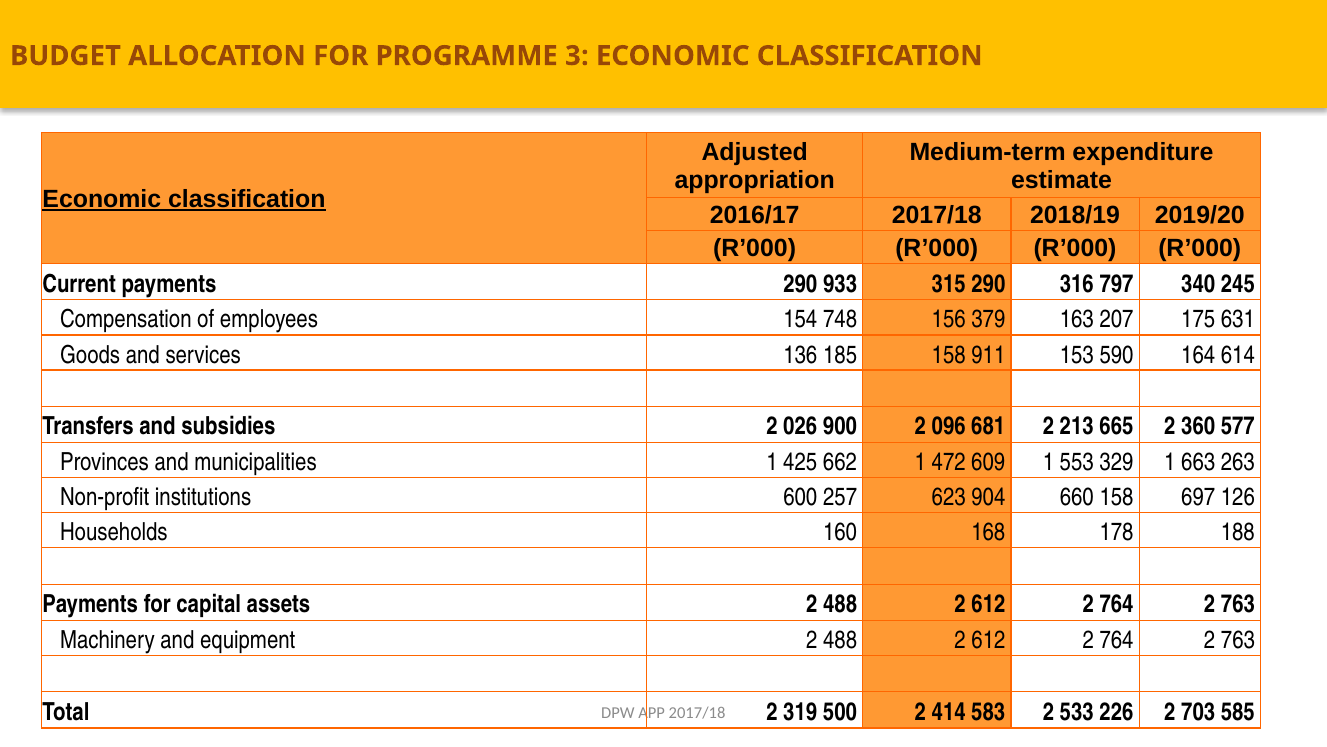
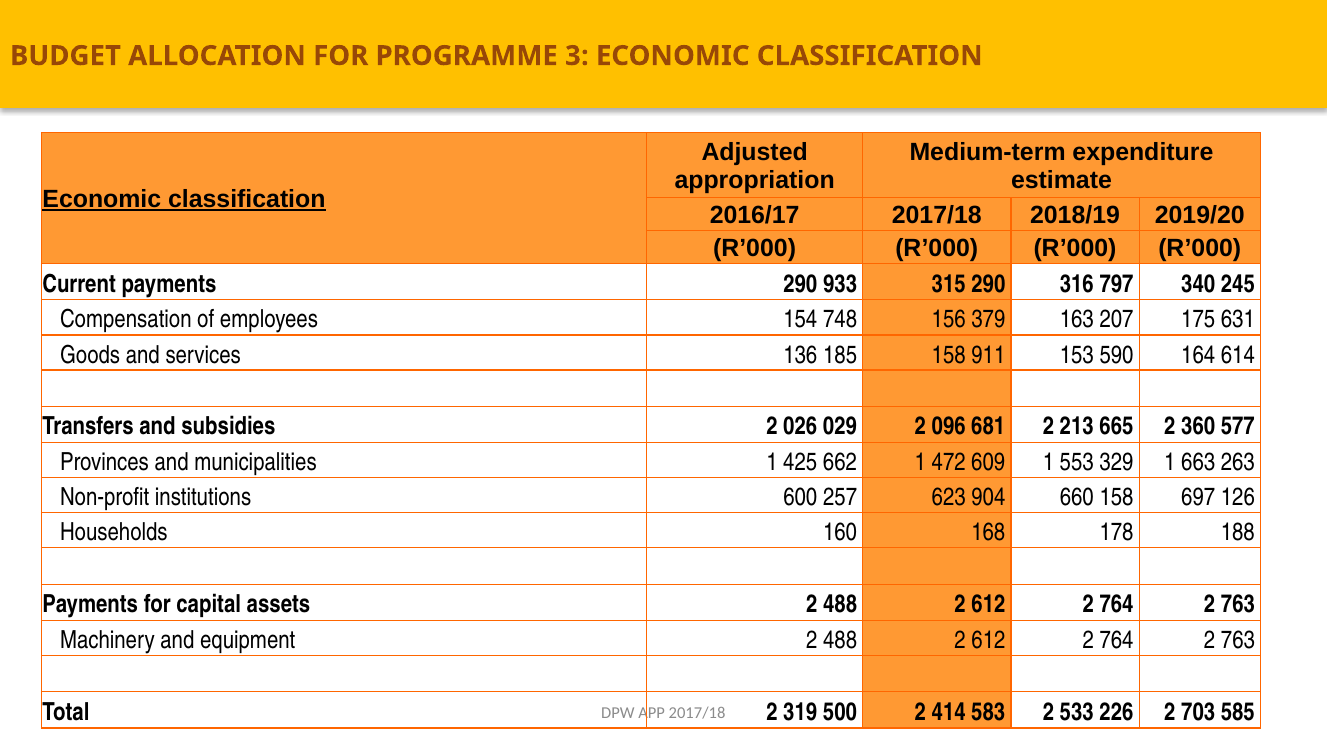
900: 900 -> 029 (840, 426)
